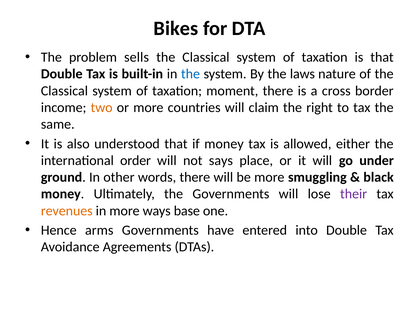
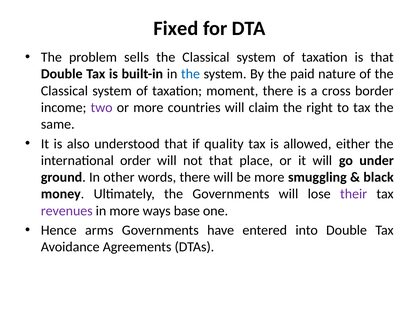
Bikes: Bikes -> Fixed (176, 28)
laws: laws -> paid (302, 74)
two colour: orange -> purple (102, 108)
if money: money -> quality (224, 144)
not says: says -> that (221, 161)
revenues colour: orange -> purple (67, 211)
